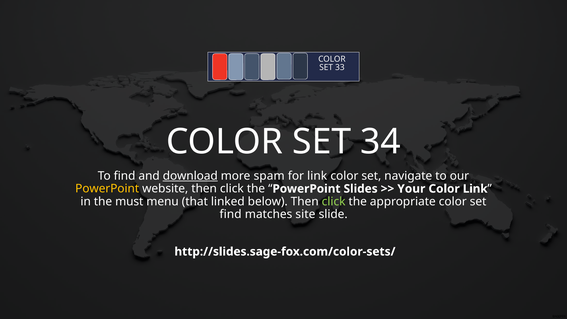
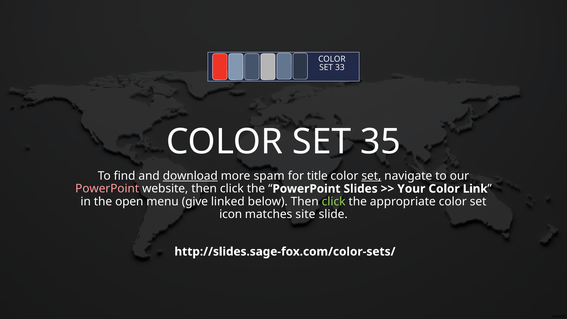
34: 34 -> 35 (381, 142)
for link: link -> title (317, 176)
set underline: none -> present (371, 176)
PowerPoint colour: yellow -> pink (107, 189)
must: must -> open (129, 201)
that: that -> give (195, 201)
find: find -> icon (231, 214)
